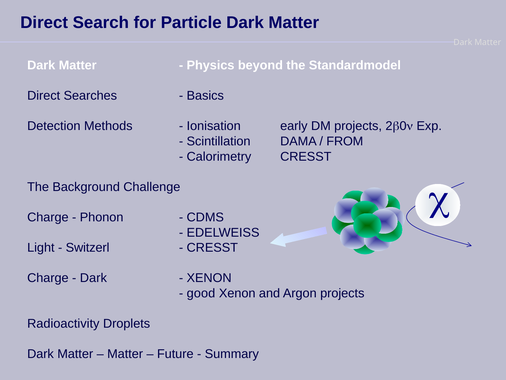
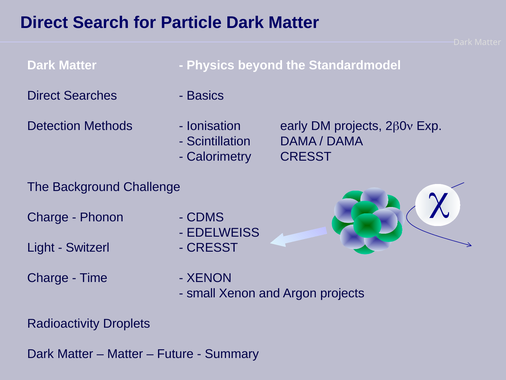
FROM: FROM -> DAMA (345, 141)
Dark: Dark -> Time (94, 278)
good: good -> small (201, 293)
